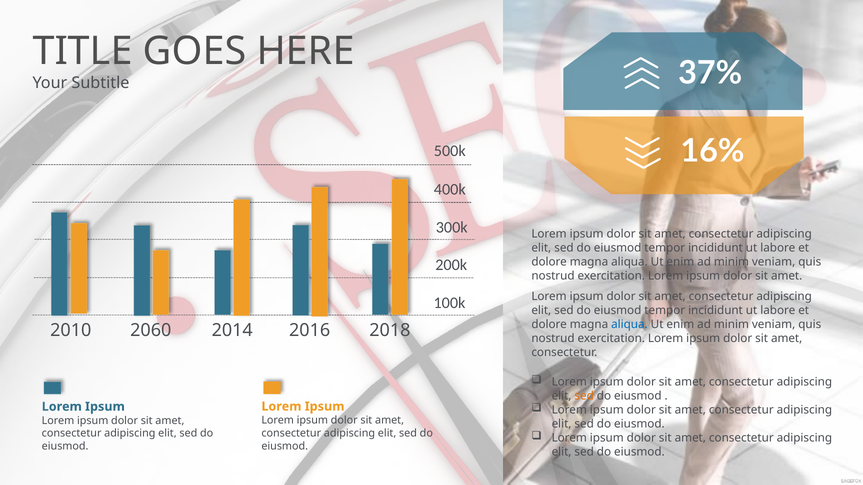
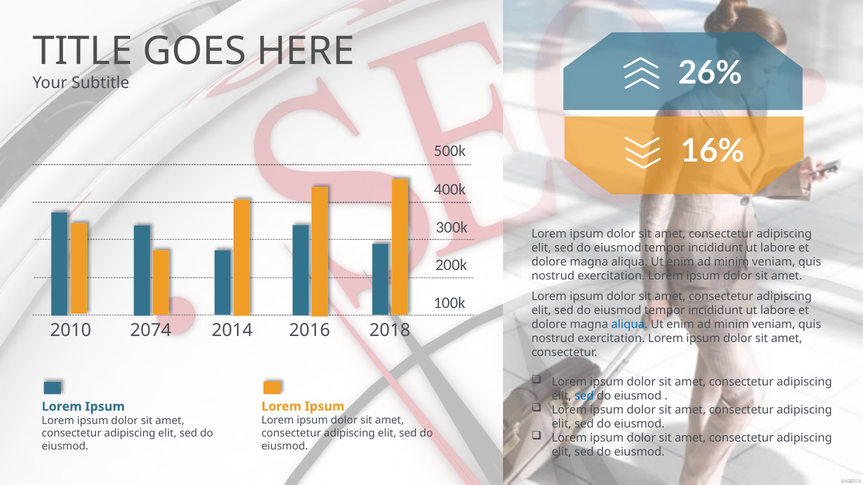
37%: 37% -> 26% (710, 73)
2060: 2060 -> 2074 (151, 331)
sed colour: orange -> blue (584, 396)
